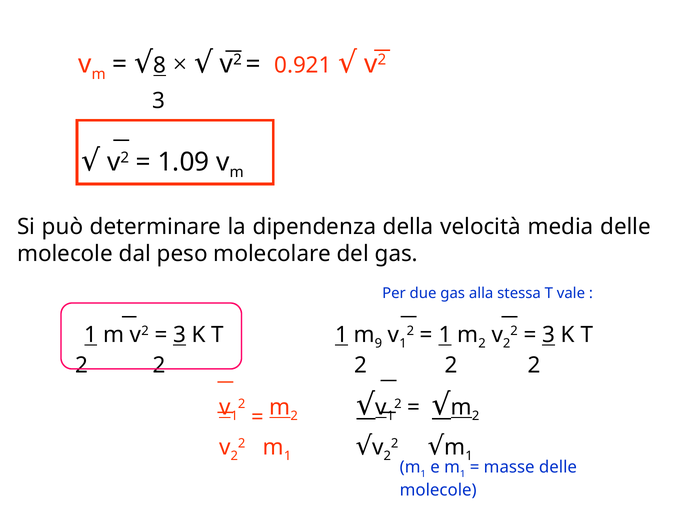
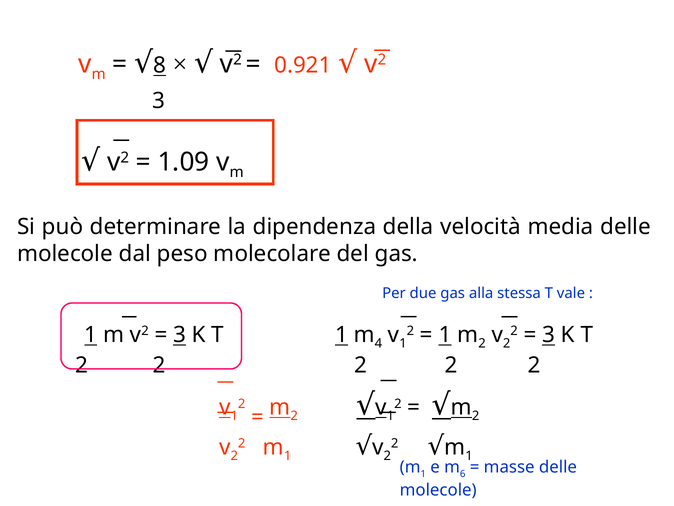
9: 9 -> 4 (378, 343)
e m 1: 1 -> 6 (463, 473)
